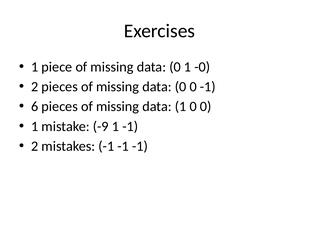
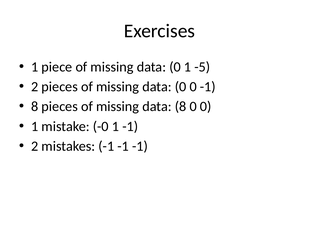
-0: -0 -> -5 (202, 67)
6: 6 -> 8 (35, 107)
data 1: 1 -> 8 (181, 107)
-9: -9 -> -0 (101, 126)
